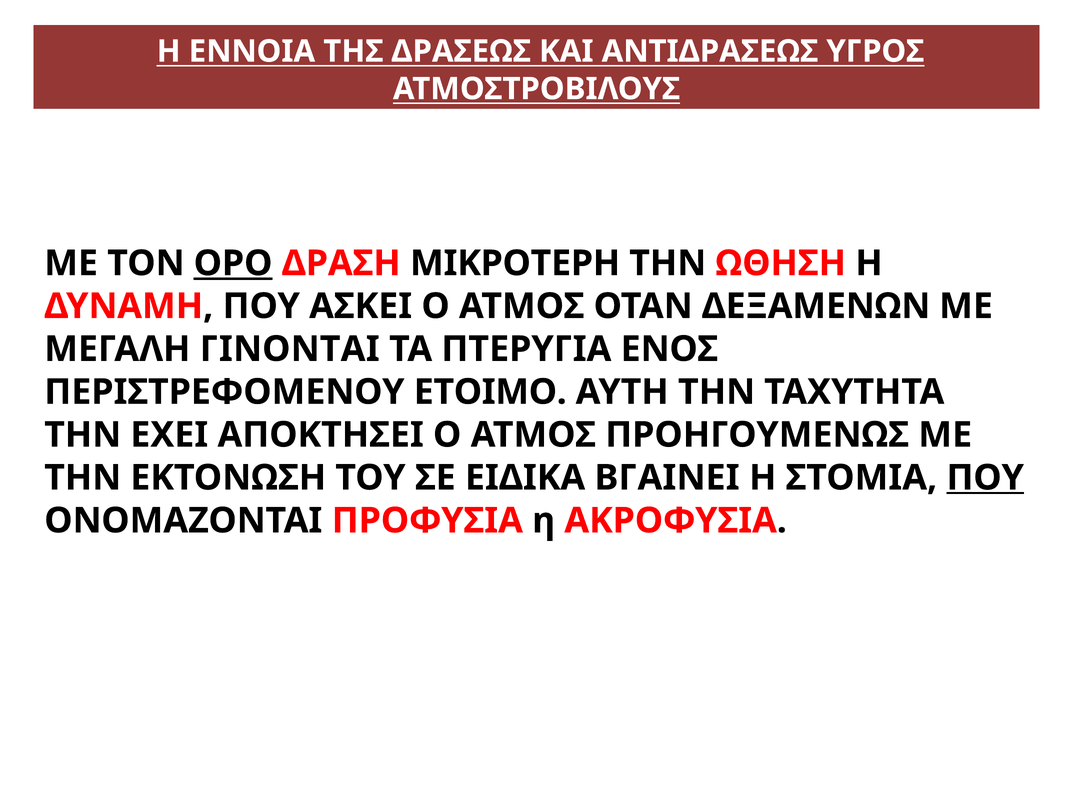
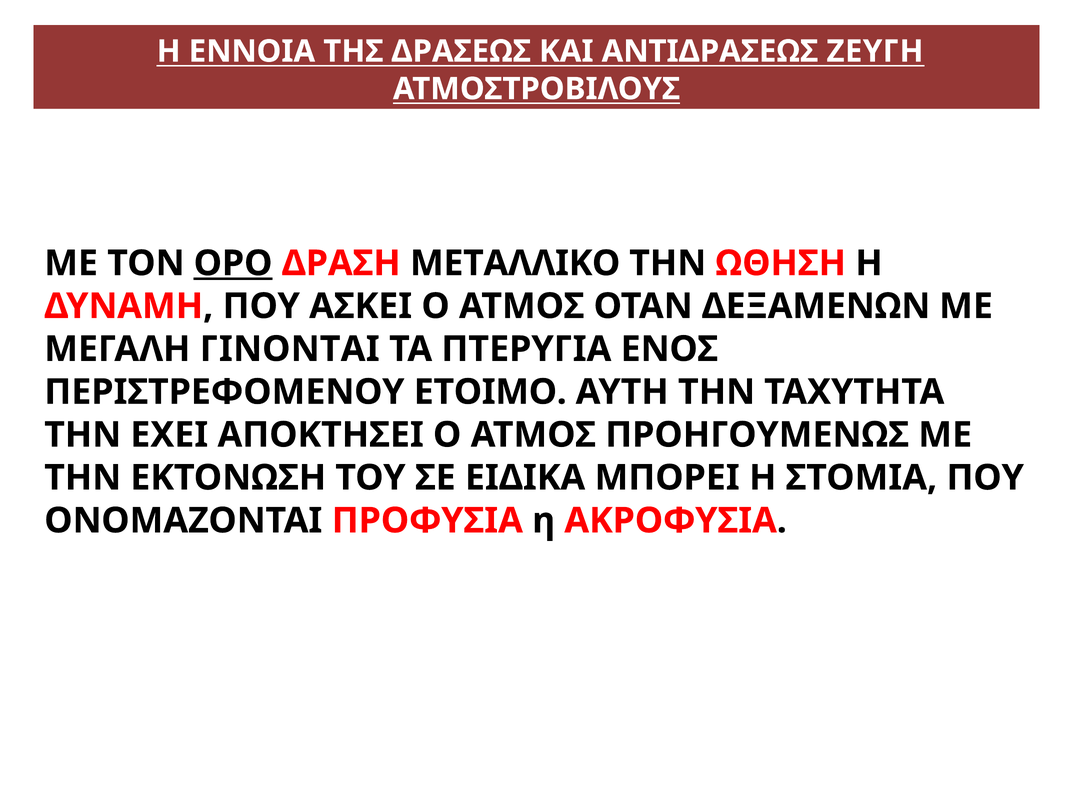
ΥΓΡΟΣ: ΥΓΡΟΣ -> ΖΕΥΓΗ (875, 51)
ΜΙΚΡΟΤΕΡΗ: ΜΙΚΡΟΤΕΡΗ -> ΜΕΤΑΛΛΙΚΟ (515, 264)
ΒΓΑΙΝΕΙ: ΒΓΑΙΝΕΙ -> ΜΠΟΡΕΙ (667, 478)
ΠΟΥ underline: present -> none (985, 478)
